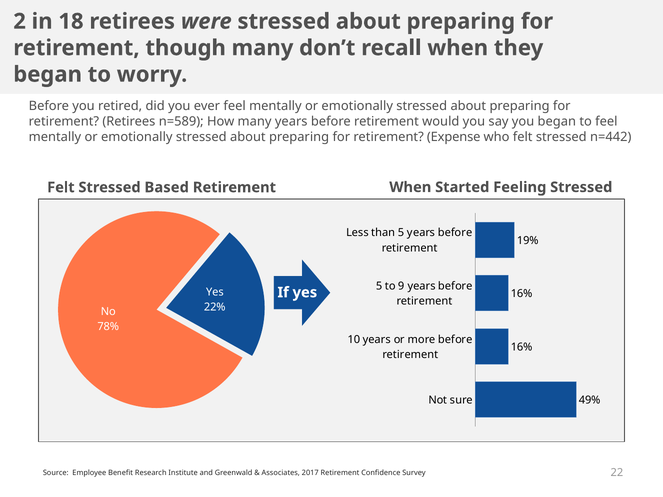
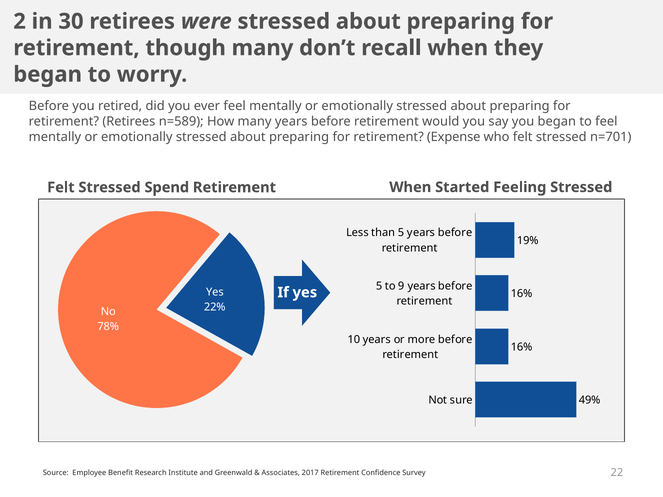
18: 18 -> 30 (71, 21)
n=442: n=442 -> n=701 (611, 137)
Based: Based -> Spend (167, 187)
